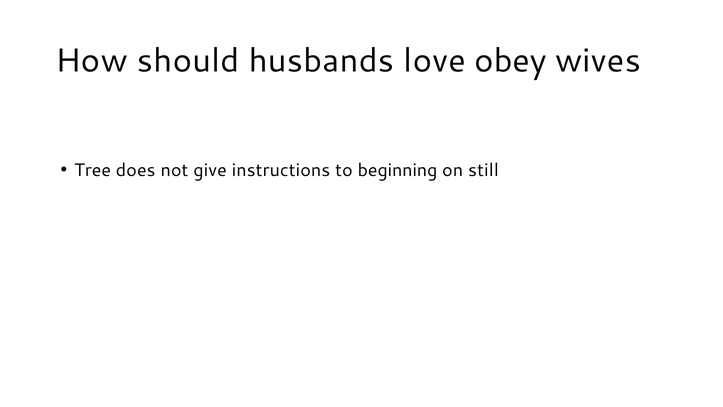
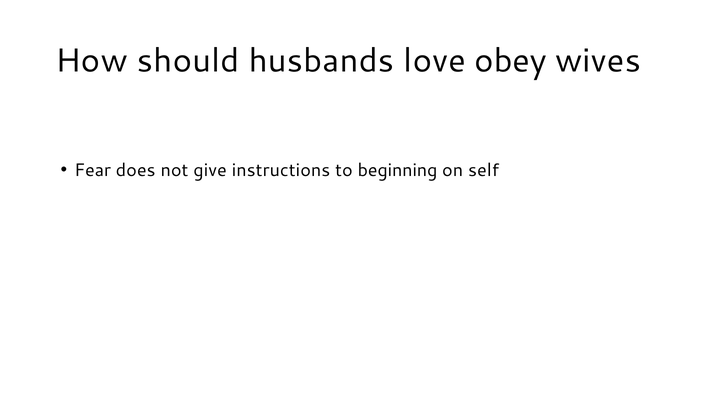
Tree: Tree -> Fear (93, 170)
still: still -> self (484, 170)
